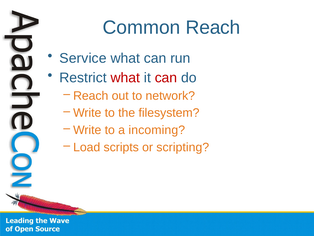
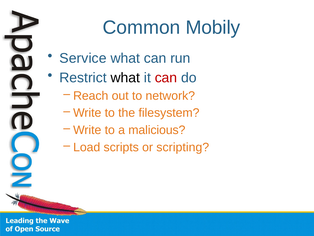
Common Reach: Reach -> Mobily (213, 28)
what colour: red -> black (125, 78)
incoming: incoming -> malicious (157, 130)
